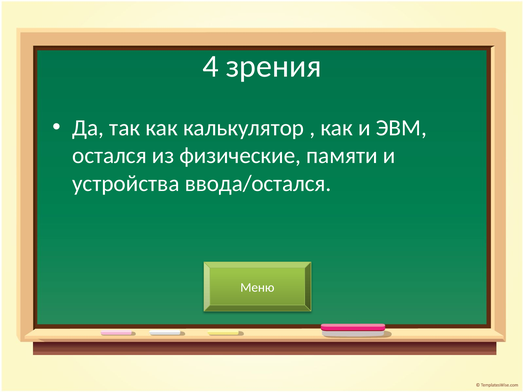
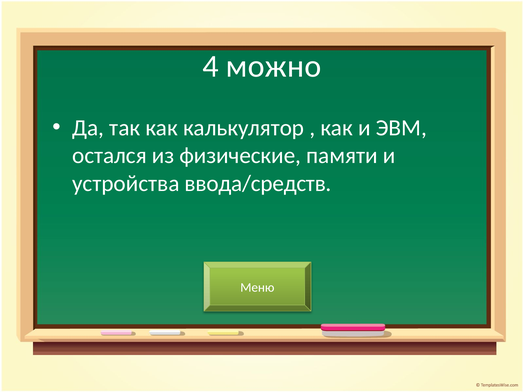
зрения: зрения -> можно (274, 66)
ввода/остался: ввода/остался -> ввода/средств (258, 184)
